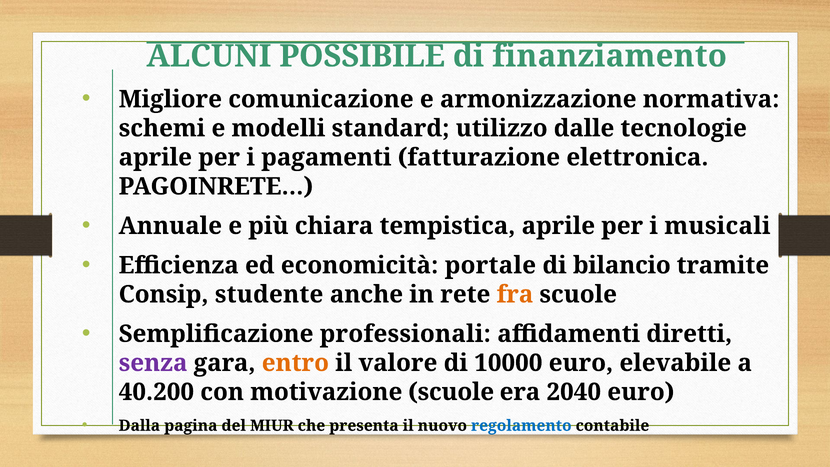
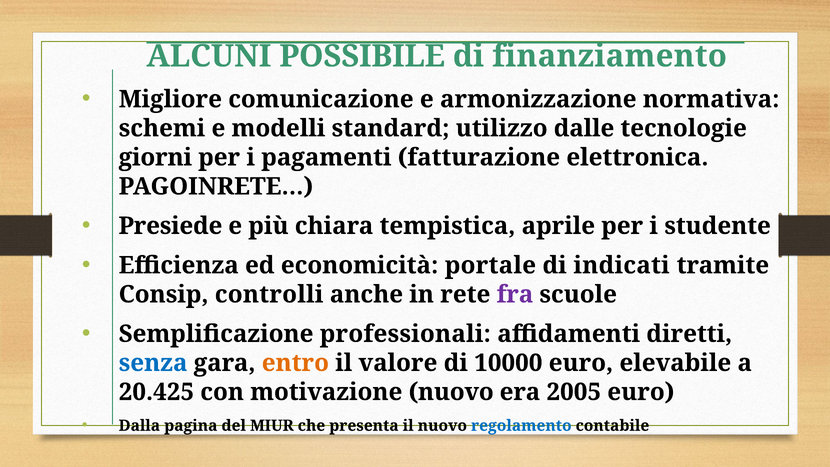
aprile: aprile -> giorni (155, 157)
Annuale: Annuale -> Presiede (170, 226)
musicali: musicali -> studente (718, 226)
bilancio: bilancio -> indicati (622, 265)
studente: studente -> controlli (269, 294)
fra colour: orange -> purple (515, 294)
senza colour: purple -> blue (153, 363)
40.200: 40.200 -> 20.425 (156, 392)
motivazione scuole: scuole -> nuovo (451, 392)
2040: 2040 -> 2005 (574, 392)
